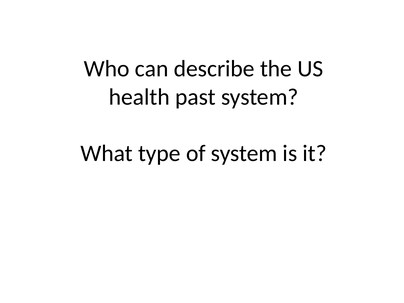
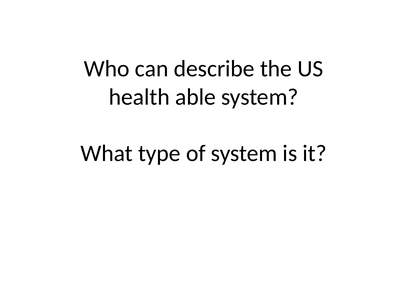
past: past -> able (195, 97)
